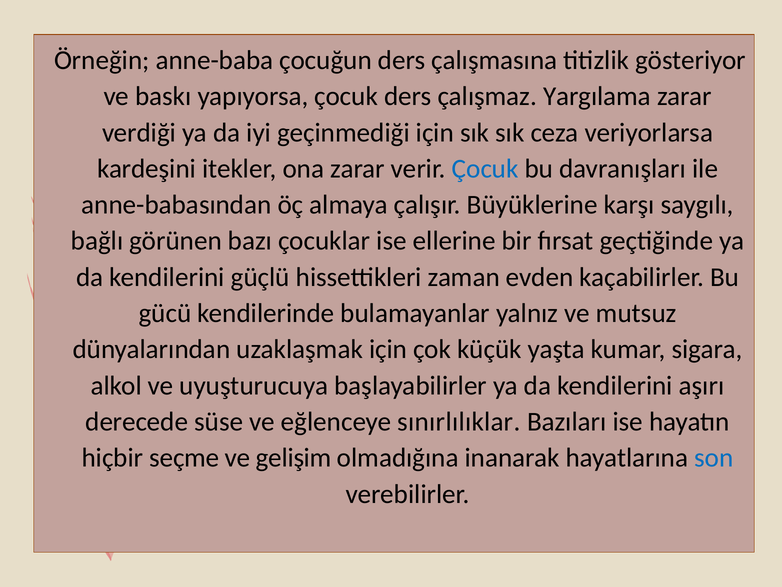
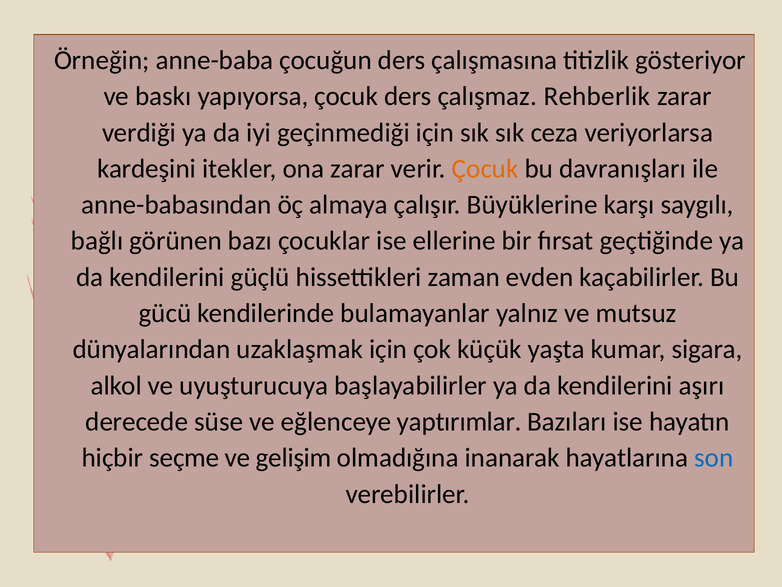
Yargılama: Yargılama -> Rehberlik (597, 96)
Çocuk colour: blue -> orange (485, 169)
sınırlılıklar: sınırlılıklar -> yaptırımlar (459, 421)
